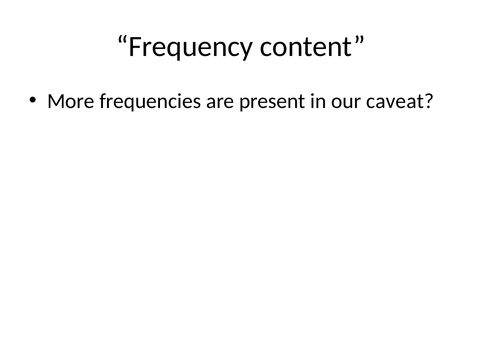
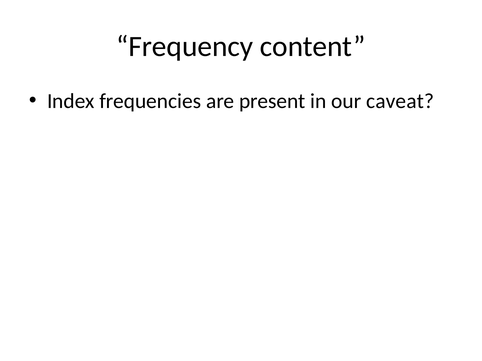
More: More -> Index (71, 101)
